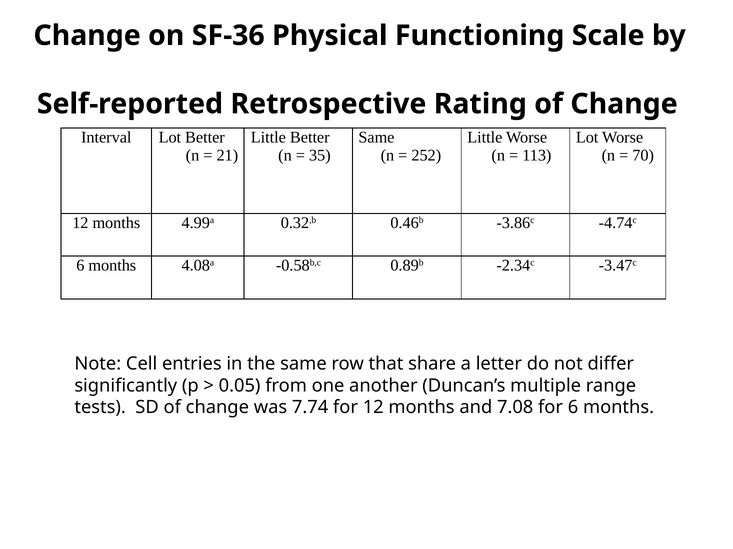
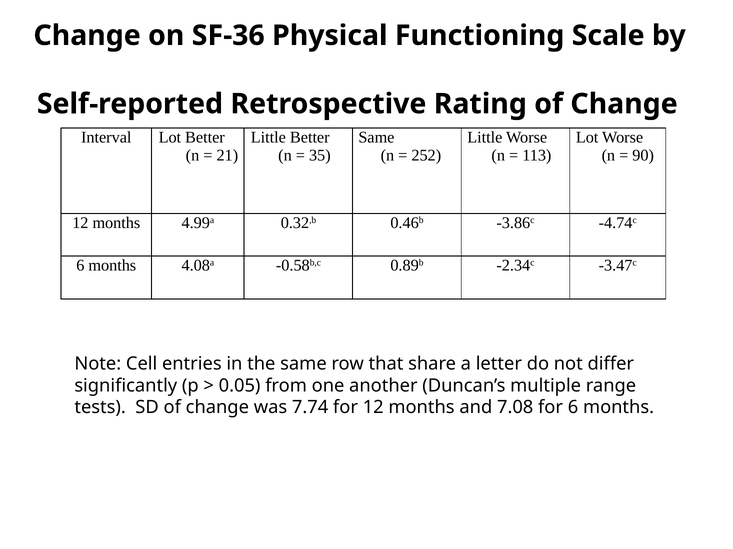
70: 70 -> 90 (643, 156)
